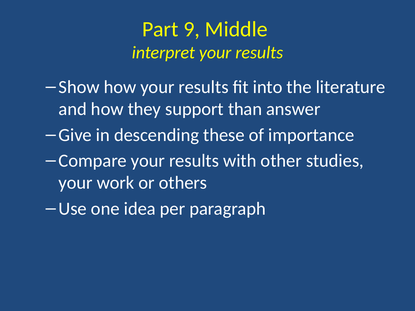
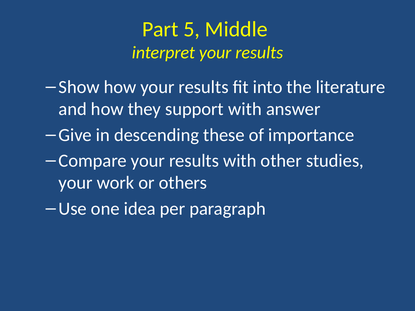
9: 9 -> 5 (192, 29)
support than: than -> with (245, 109)
